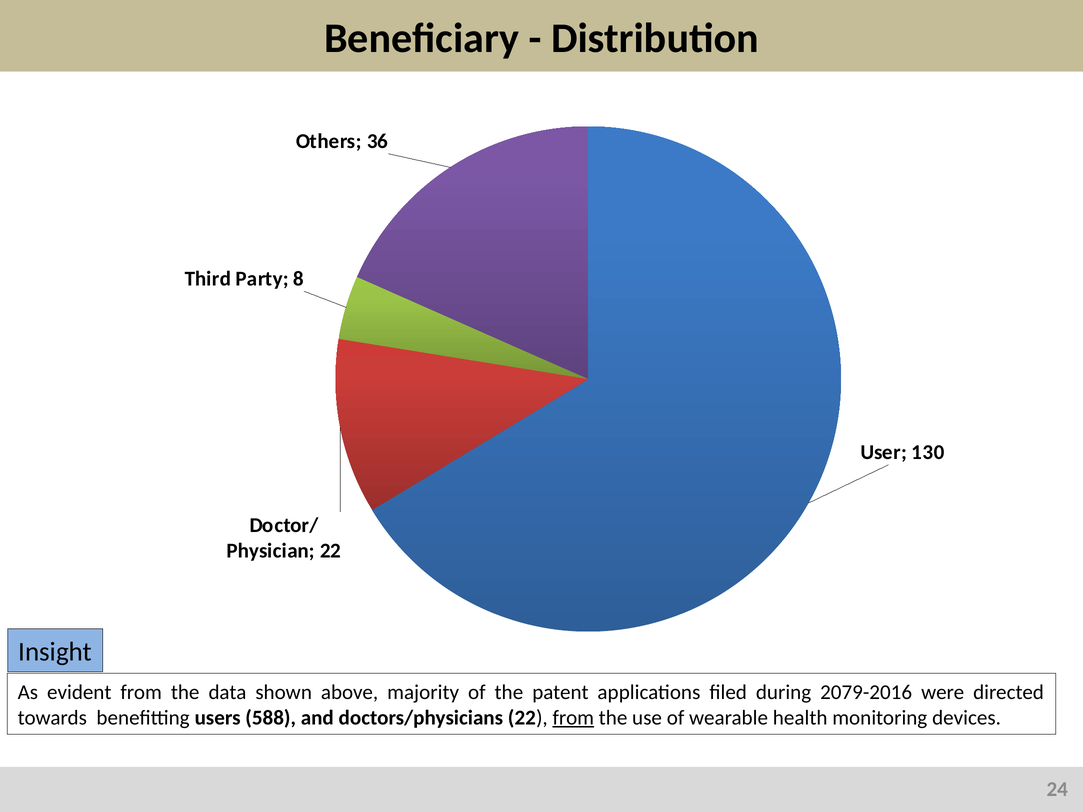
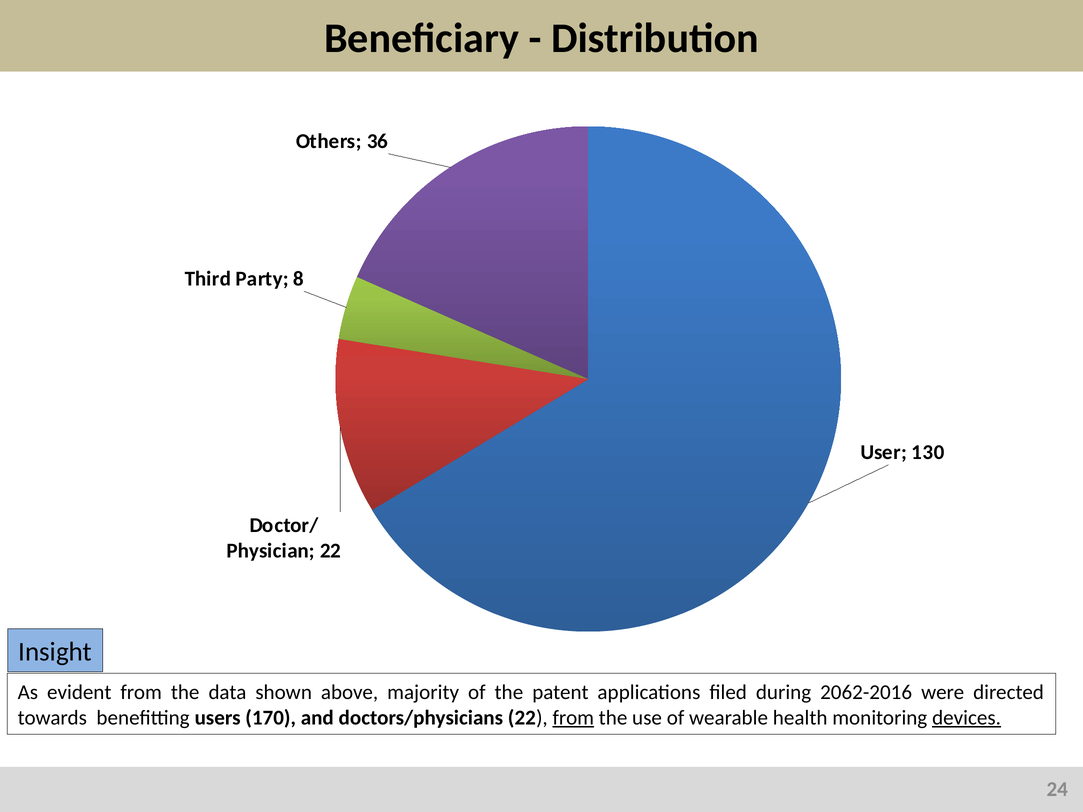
2079-2016: 2079-2016 -> 2062-2016 (866, 693)
588: 588 -> 170 (271, 718)
devices underline: none -> present (967, 718)
